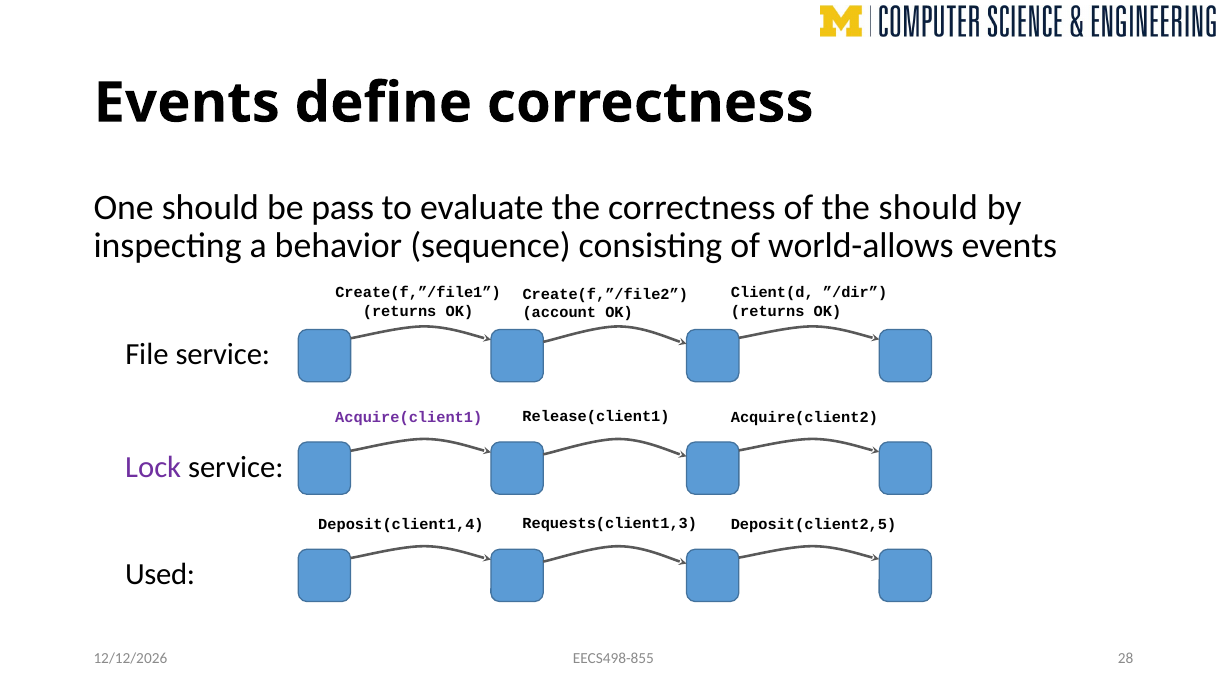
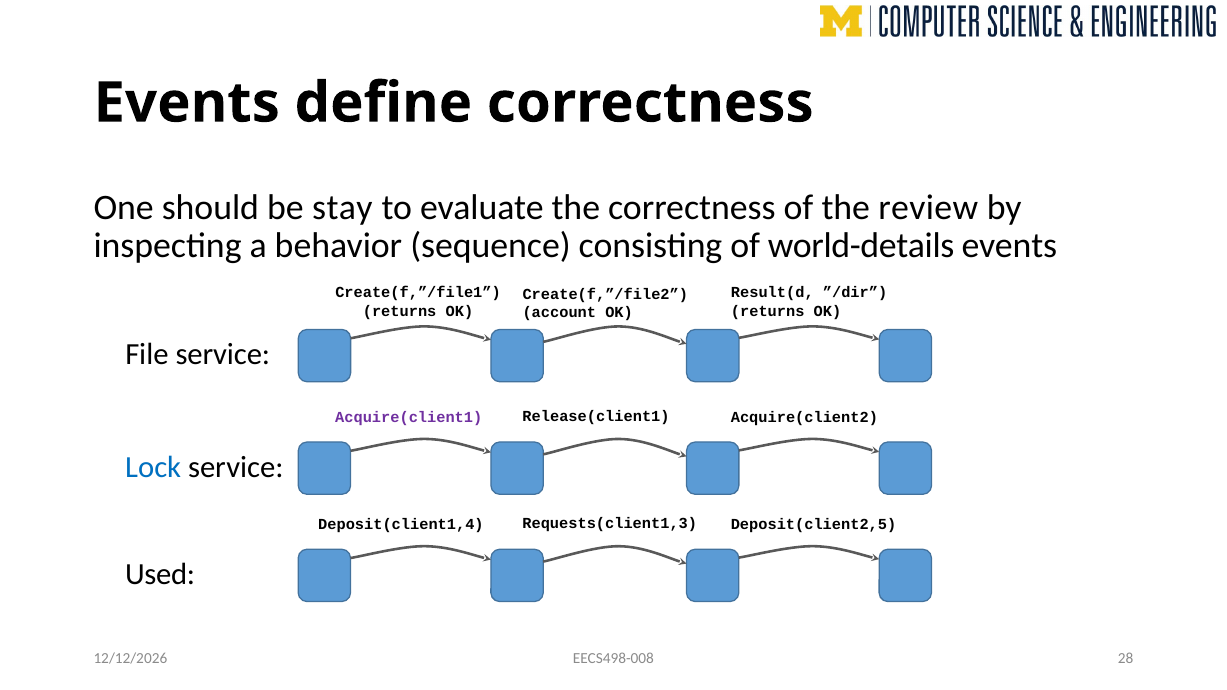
pass: pass -> stay (342, 207)
the should: should -> review (928, 207)
world-allows: world-allows -> world-details (861, 246)
Client(d: Client(d -> Result(d (772, 293)
Lock colour: purple -> blue (153, 467)
EECS498-855: EECS498-855 -> EECS498-008 (613, 659)
